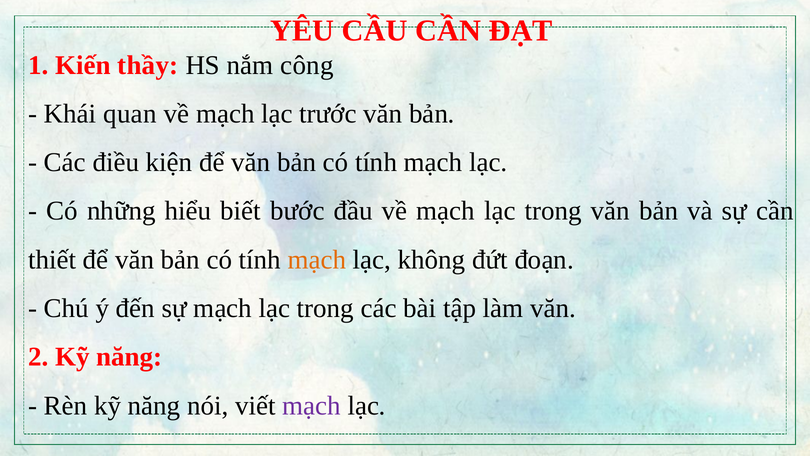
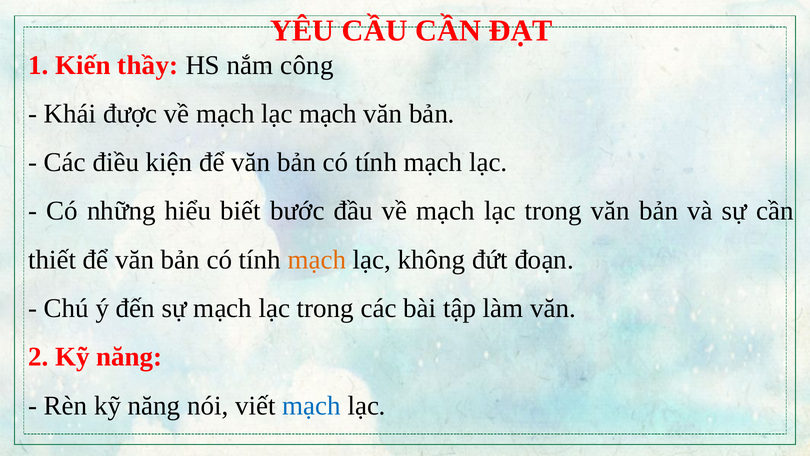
quan: quan -> được (130, 114)
lạc trước: trước -> mạch (328, 114)
mạch colour: purple -> blue (312, 405)
